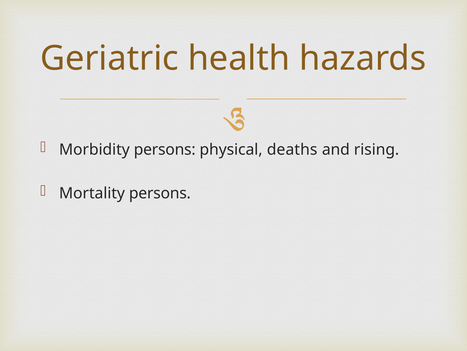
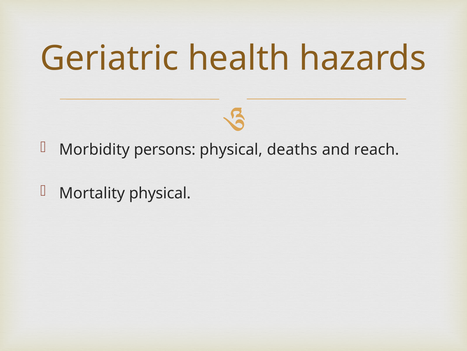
rising: rising -> reach (377, 149)
Mortality persons: persons -> physical (160, 193)
